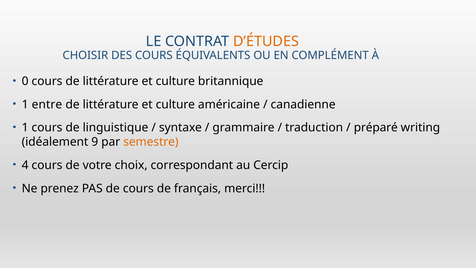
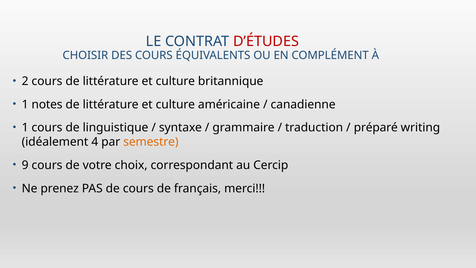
D’ÉTUDES colour: orange -> red (266, 41)
0: 0 -> 2 (25, 81)
entre: entre -> notes (47, 104)
9: 9 -> 4 (95, 142)
4: 4 -> 9 (25, 165)
